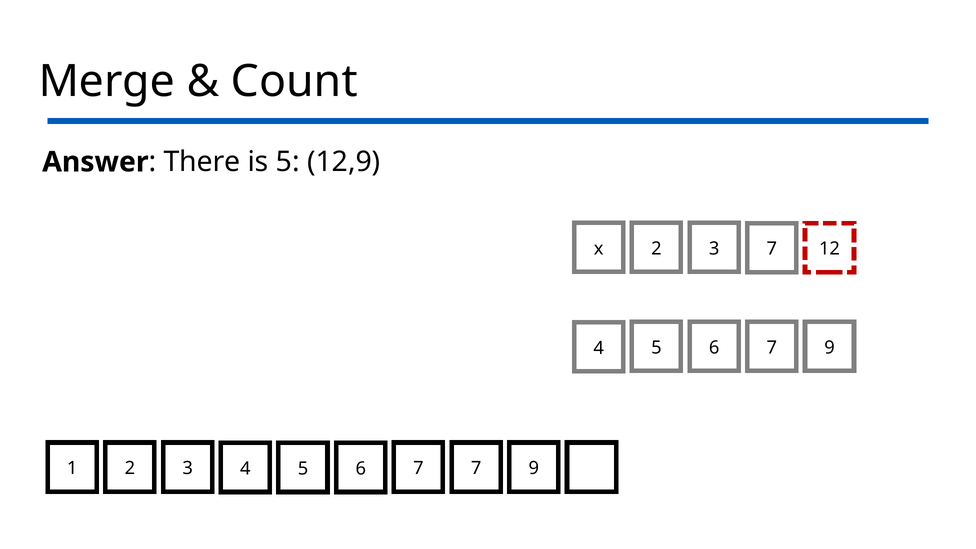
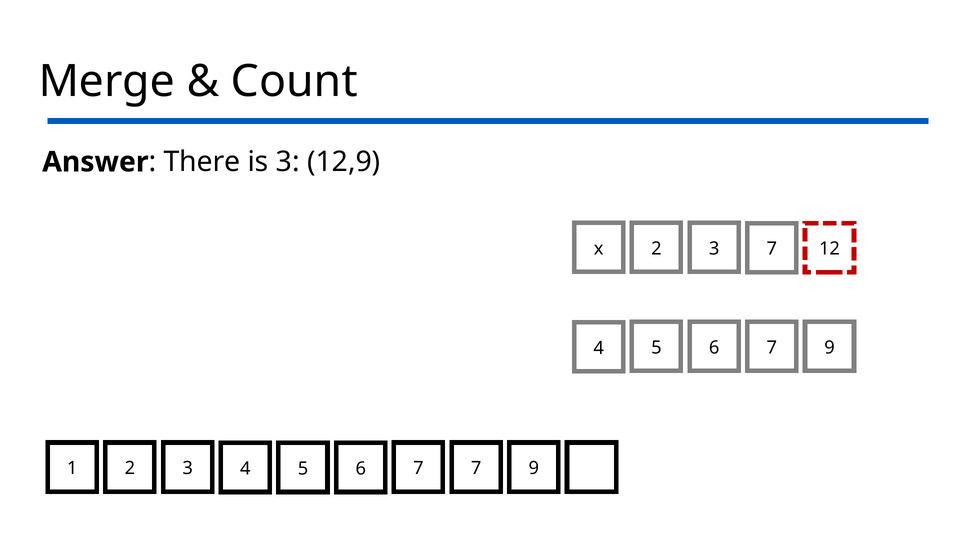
is 5: 5 -> 3 (288, 162)
